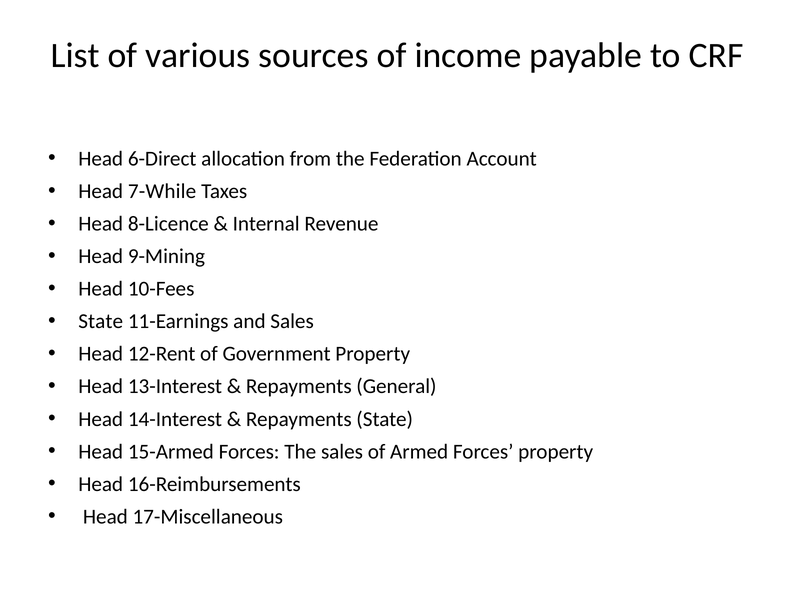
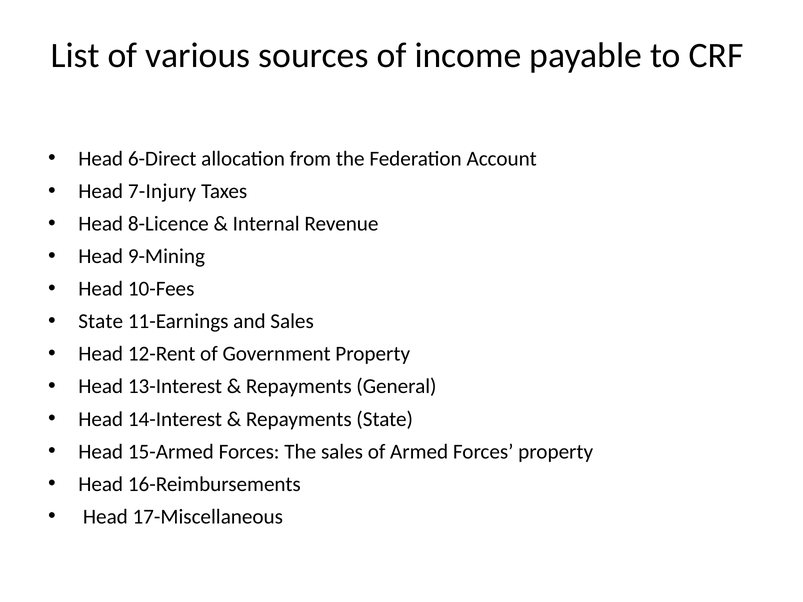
7-While: 7-While -> 7-Injury (162, 191)
